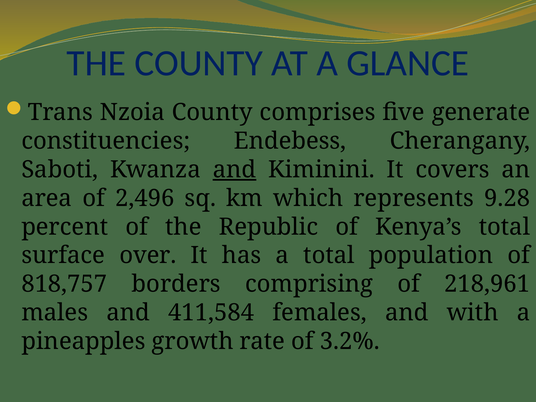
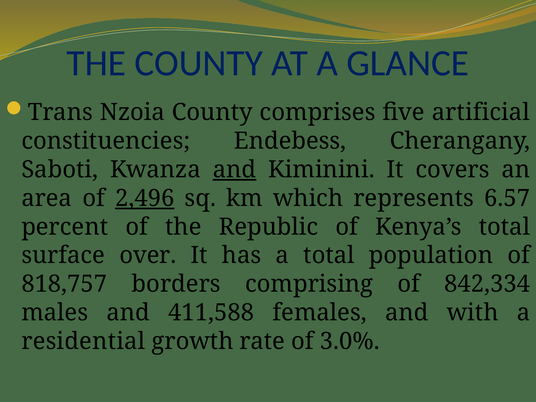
generate: generate -> artificial (481, 112)
2,496 underline: none -> present (145, 198)
9.28: 9.28 -> 6.57 (507, 198)
218,961: 218,961 -> 842,334 (487, 284)
411,584: 411,584 -> 411,588 (211, 313)
pineapples: pineapples -> residential (83, 341)
3.2%: 3.2% -> 3.0% (350, 341)
